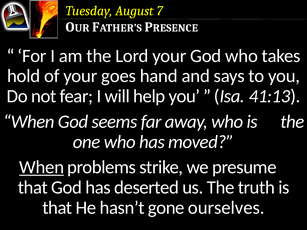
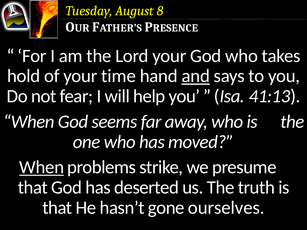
7: 7 -> 8 (160, 11)
goes: goes -> time (119, 76)
and underline: none -> present (196, 76)
